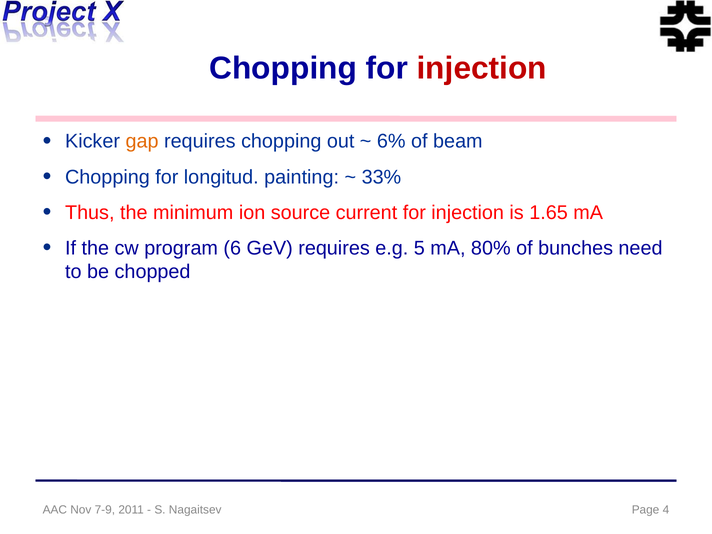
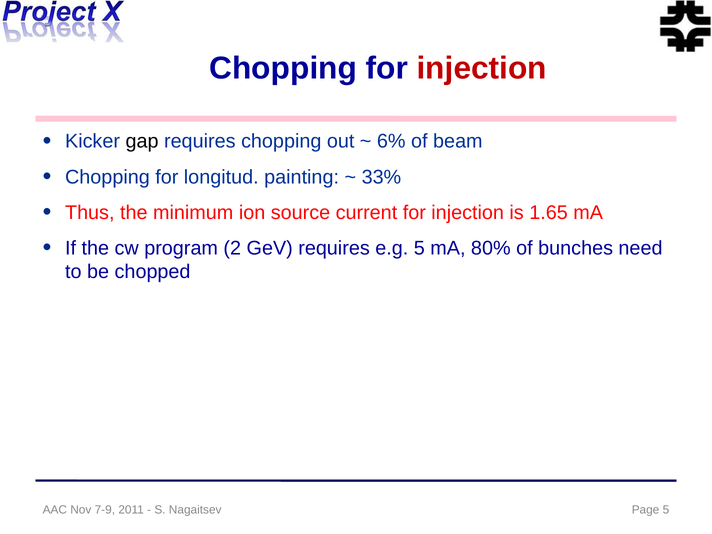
gap colour: orange -> black (142, 141)
6: 6 -> 2 (232, 248)
Page 4: 4 -> 5 (666, 510)
